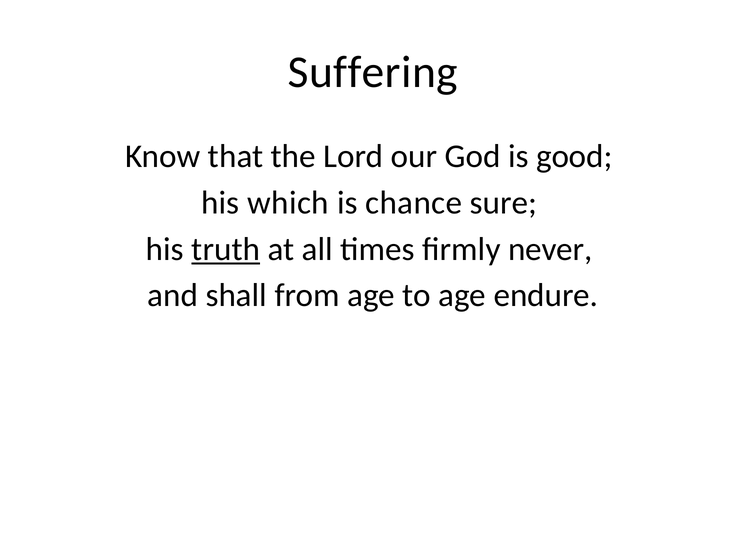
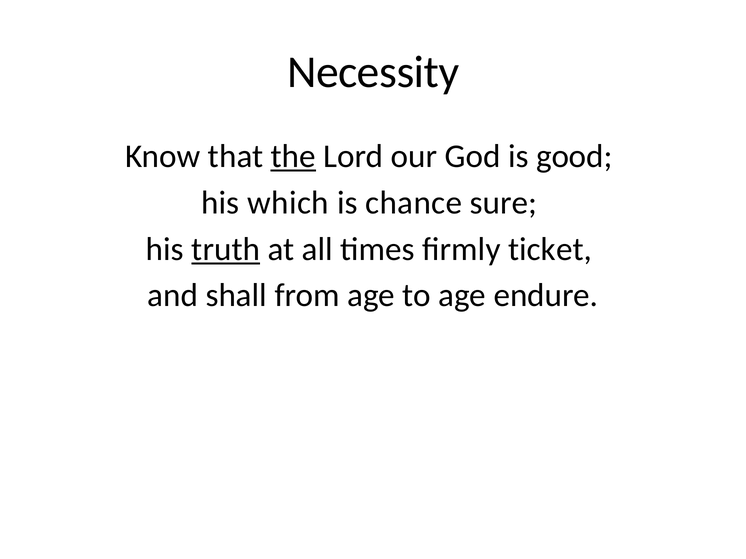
Suffering: Suffering -> Necessity (373, 72)
the underline: none -> present (293, 156)
never: never -> ticket (550, 249)
